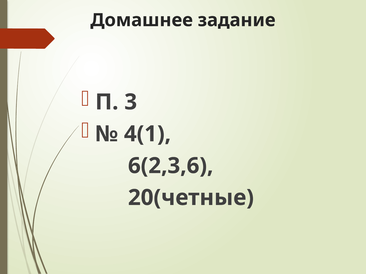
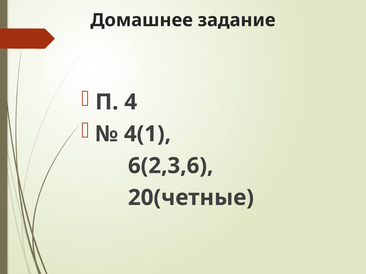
3: 3 -> 4 (131, 102)
